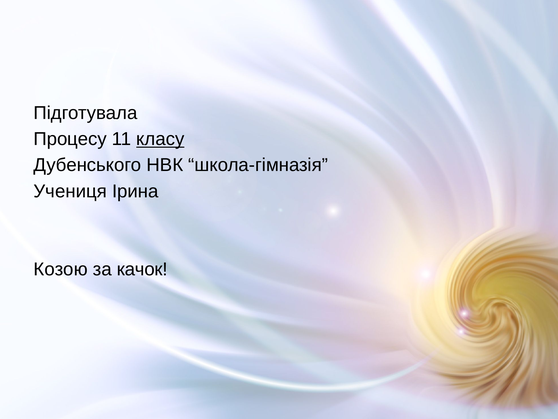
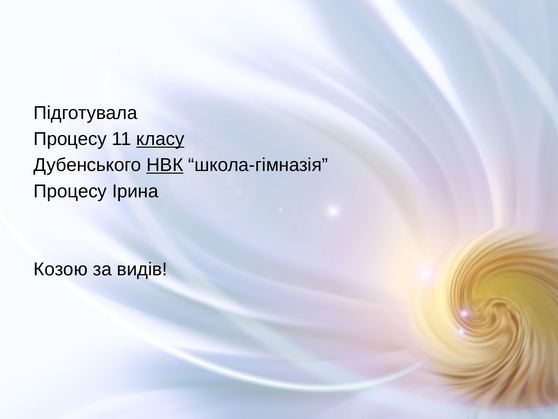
НВК underline: none -> present (165, 165)
Учениця: Учениця -> Процесу (70, 191)
качок: качок -> видів (142, 269)
